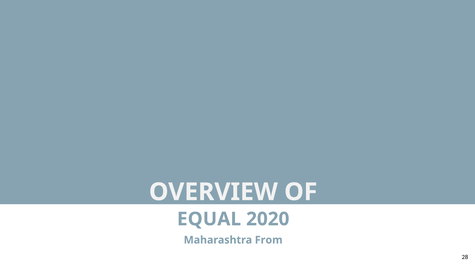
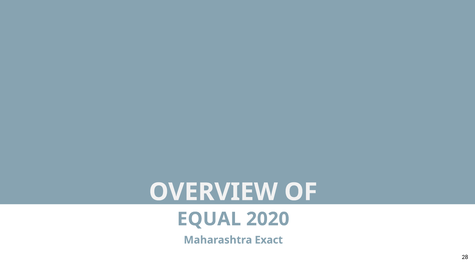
From: From -> Exact (269, 240)
